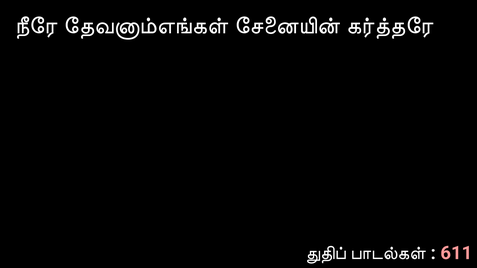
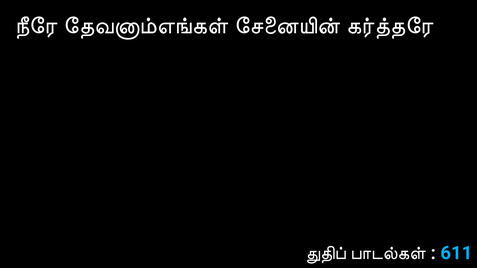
611 colour: pink -> light blue (456, 253)
